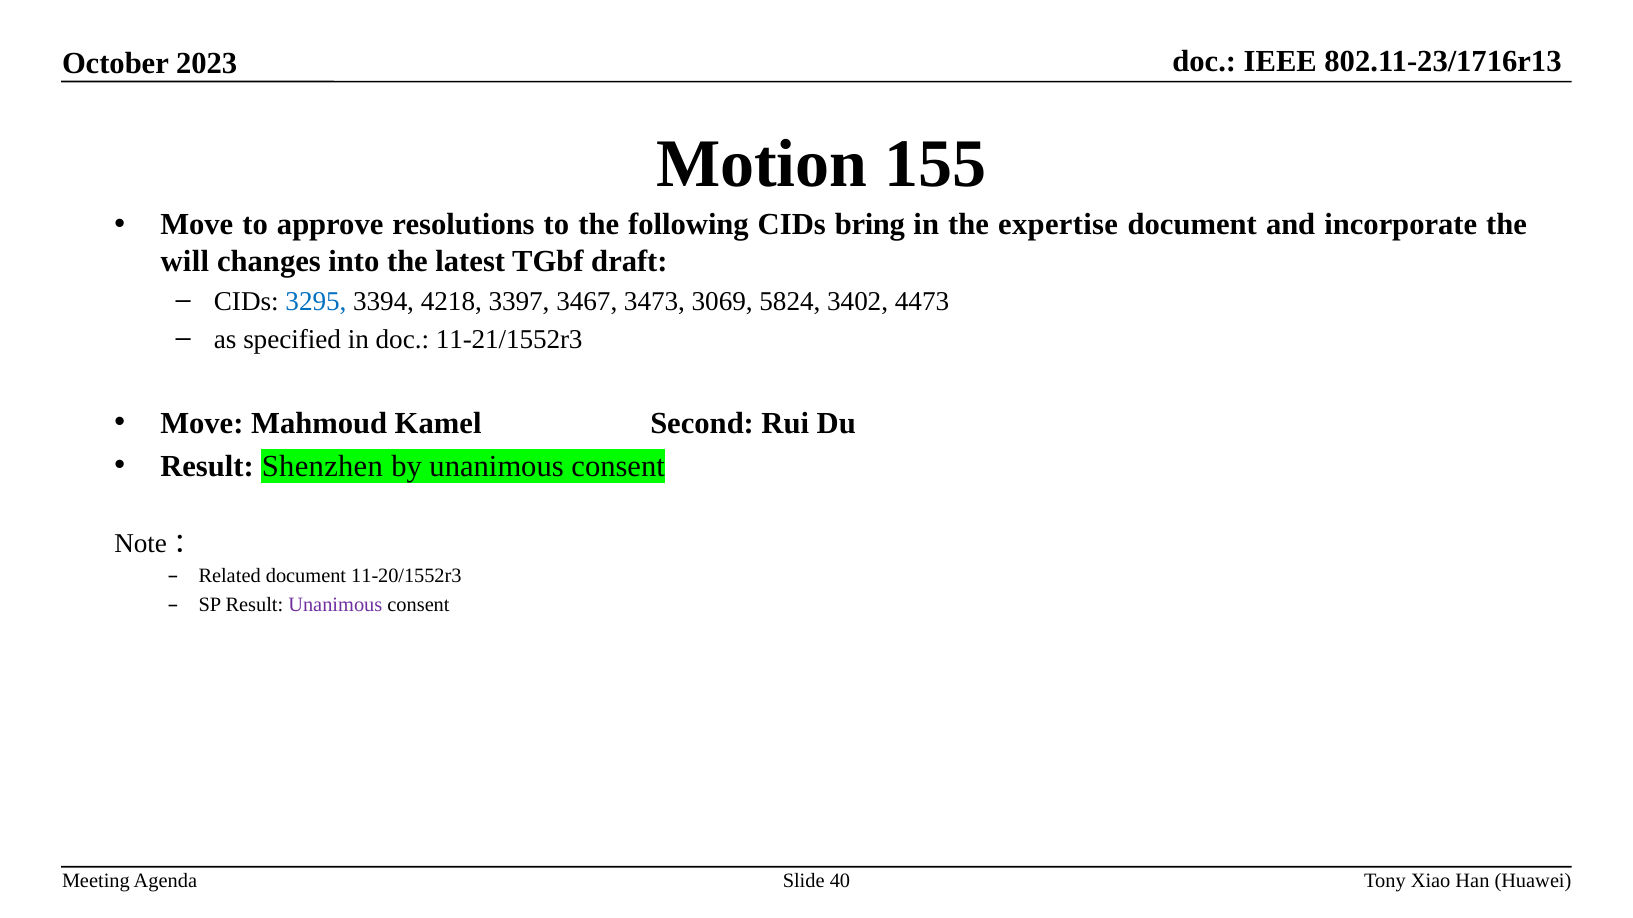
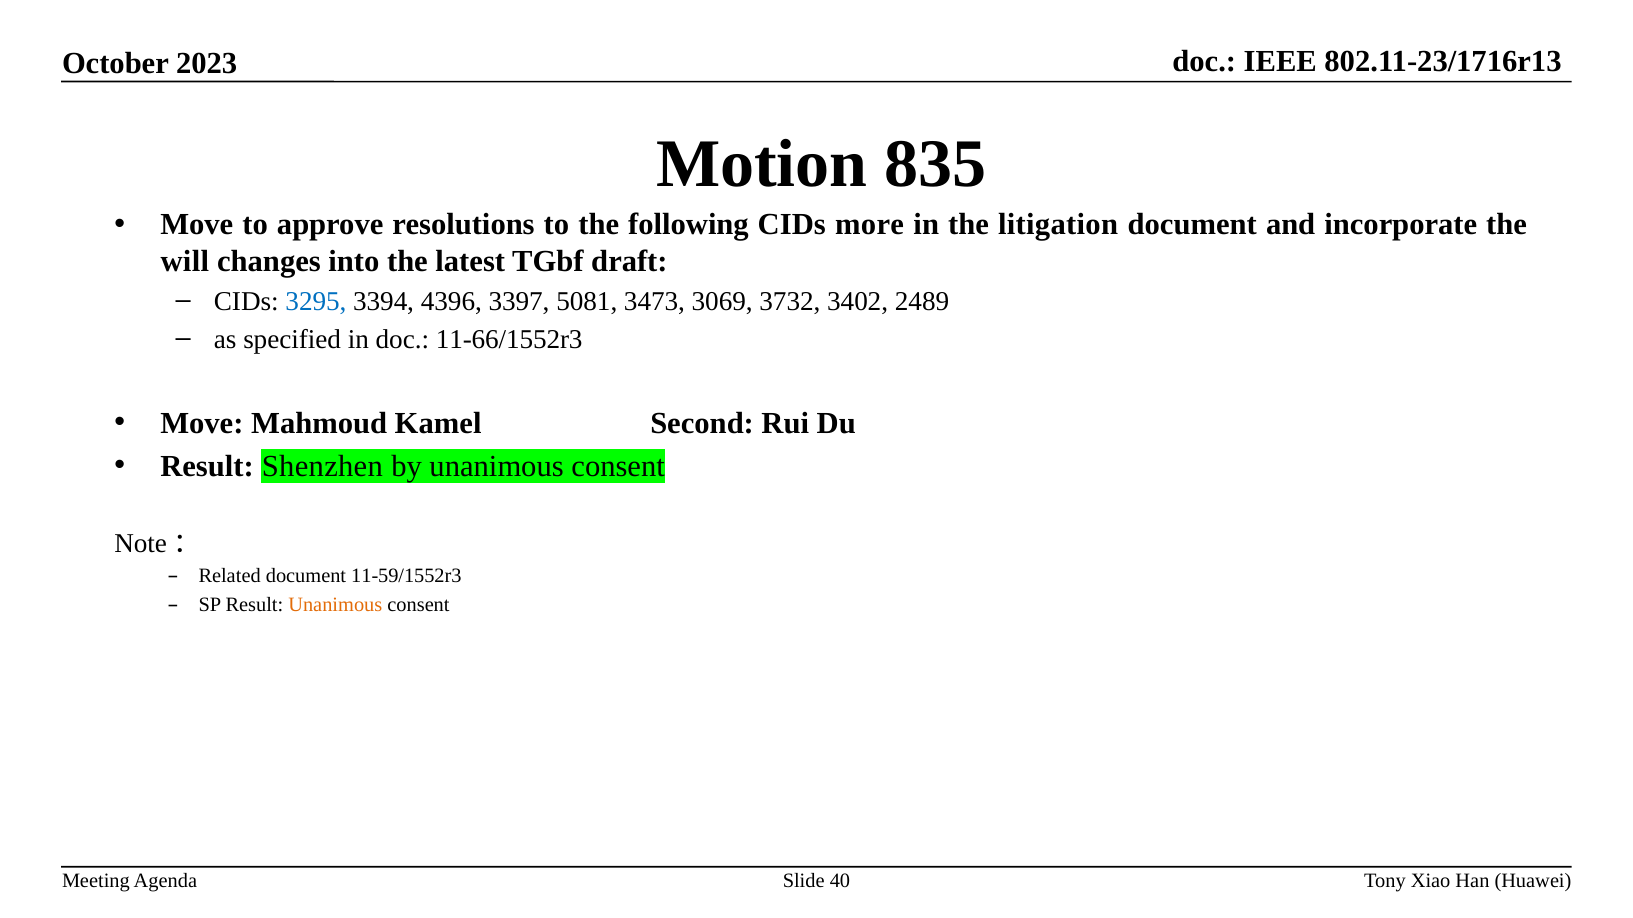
155: 155 -> 835 (936, 164)
bring: bring -> more (870, 225)
expertise: expertise -> litigation (1058, 225)
4218: 4218 -> 4396 (451, 301)
3467: 3467 -> 5081 (587, 301)
5824: 5824 -> 3732 (790, 301)
4473: 4473 -> 2489 (922, 301)
11-21/1552r3: 11-21/1552r3 -> 11-66/1552r3 (509, 339)
11-20/1552r3: 11-20/1552r3 -> 11-59/1552r3 (406, 576)
Unanimous colour: purple -> orange (335, 605)
